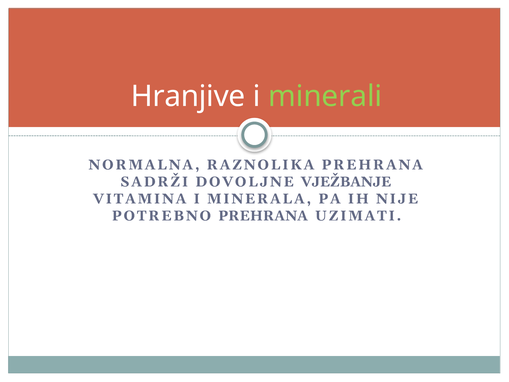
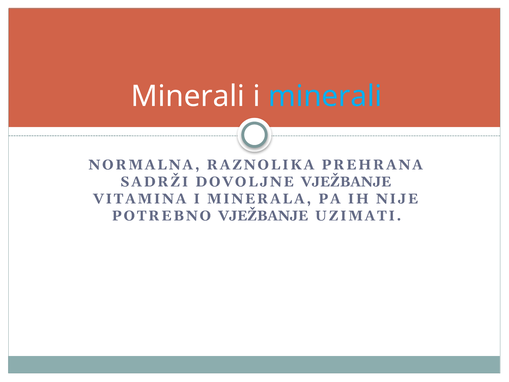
Hranjive: Hranjive -> Minerali (188, 96)
minerali colour: light green -> light blue (325, 96)
POTREBNO PREHRANA: PREHRANA -> VJEŽBANJE (263, 216)
